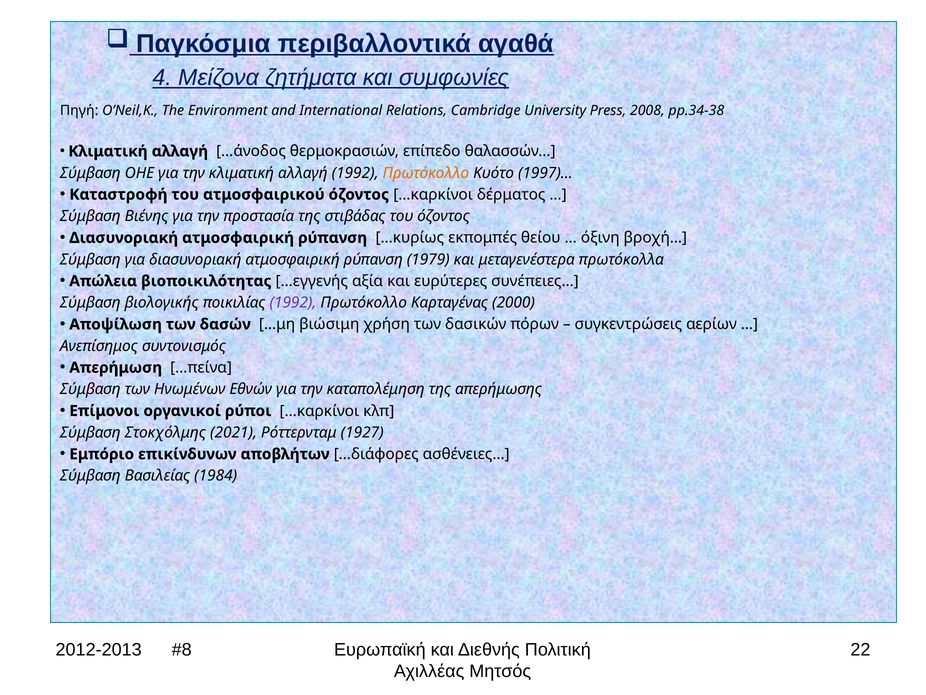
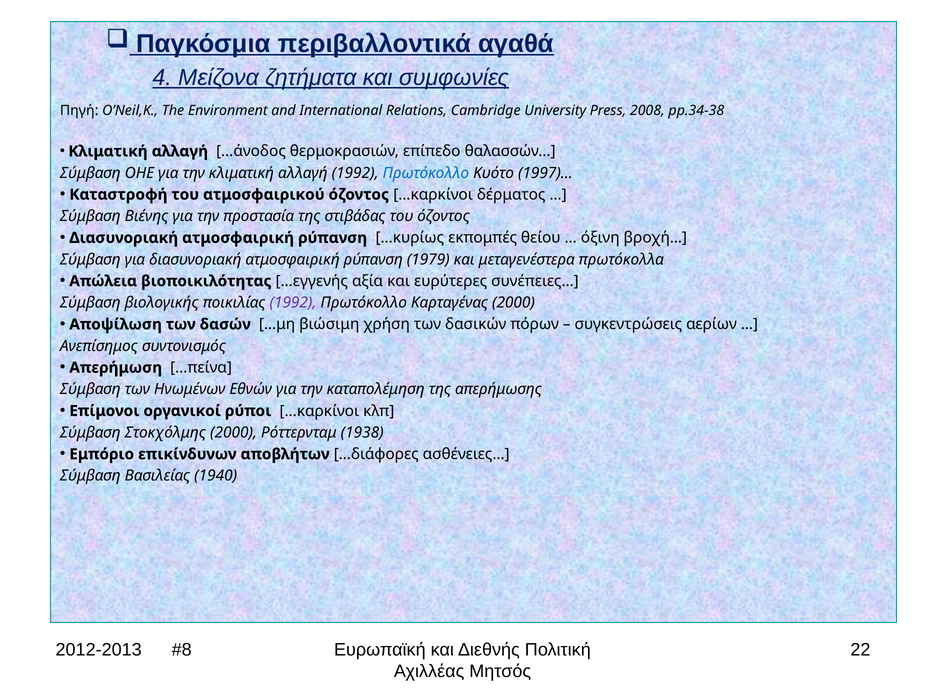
Πρωτόκολλο colour: orange -> blue (426, 173)
Στοκχόλμης 2021: 2021 -> 2000 (234, 432)
1927: 1927 -> 1938 (362, 432)
1984: 1984 -> 1940 (216, 475)
